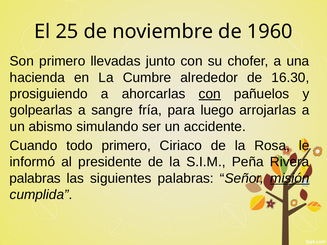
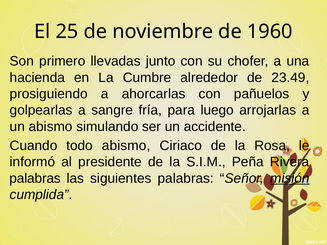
16.30: 16.30 -> 23.49 (290, 78)
con underline: present -> none (210, 94)
todo primero: primero -> abismo (126, 146)
